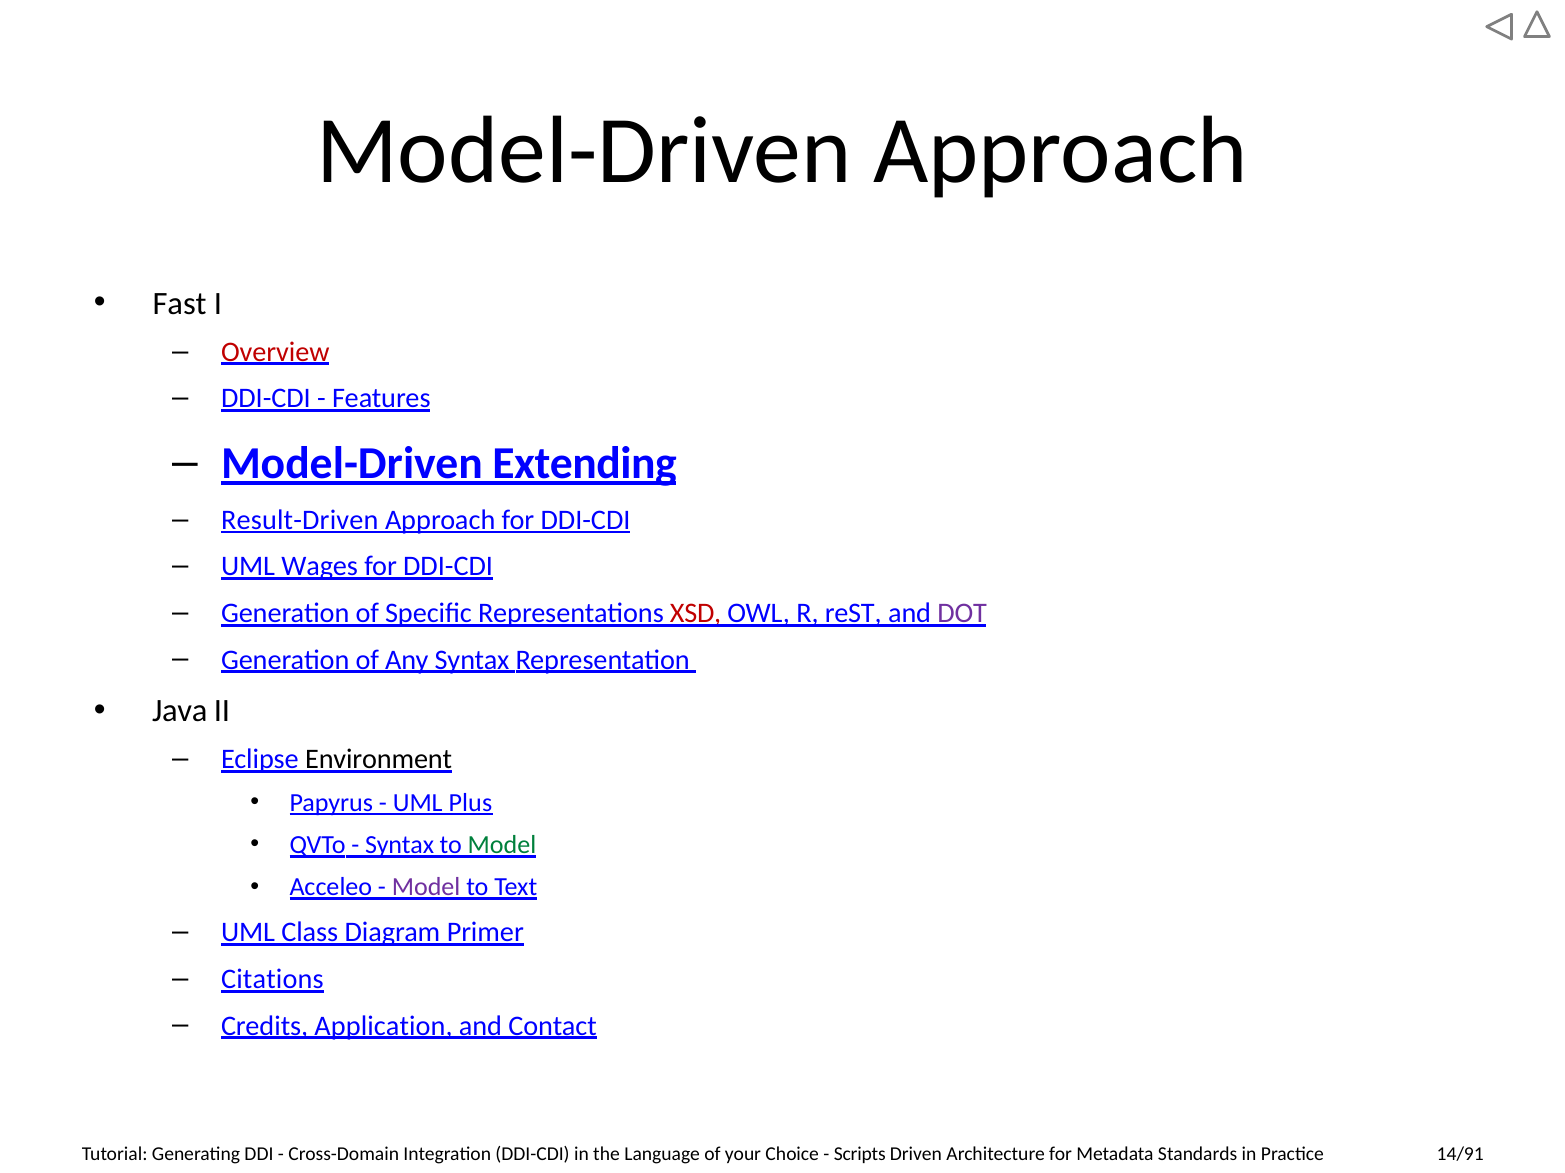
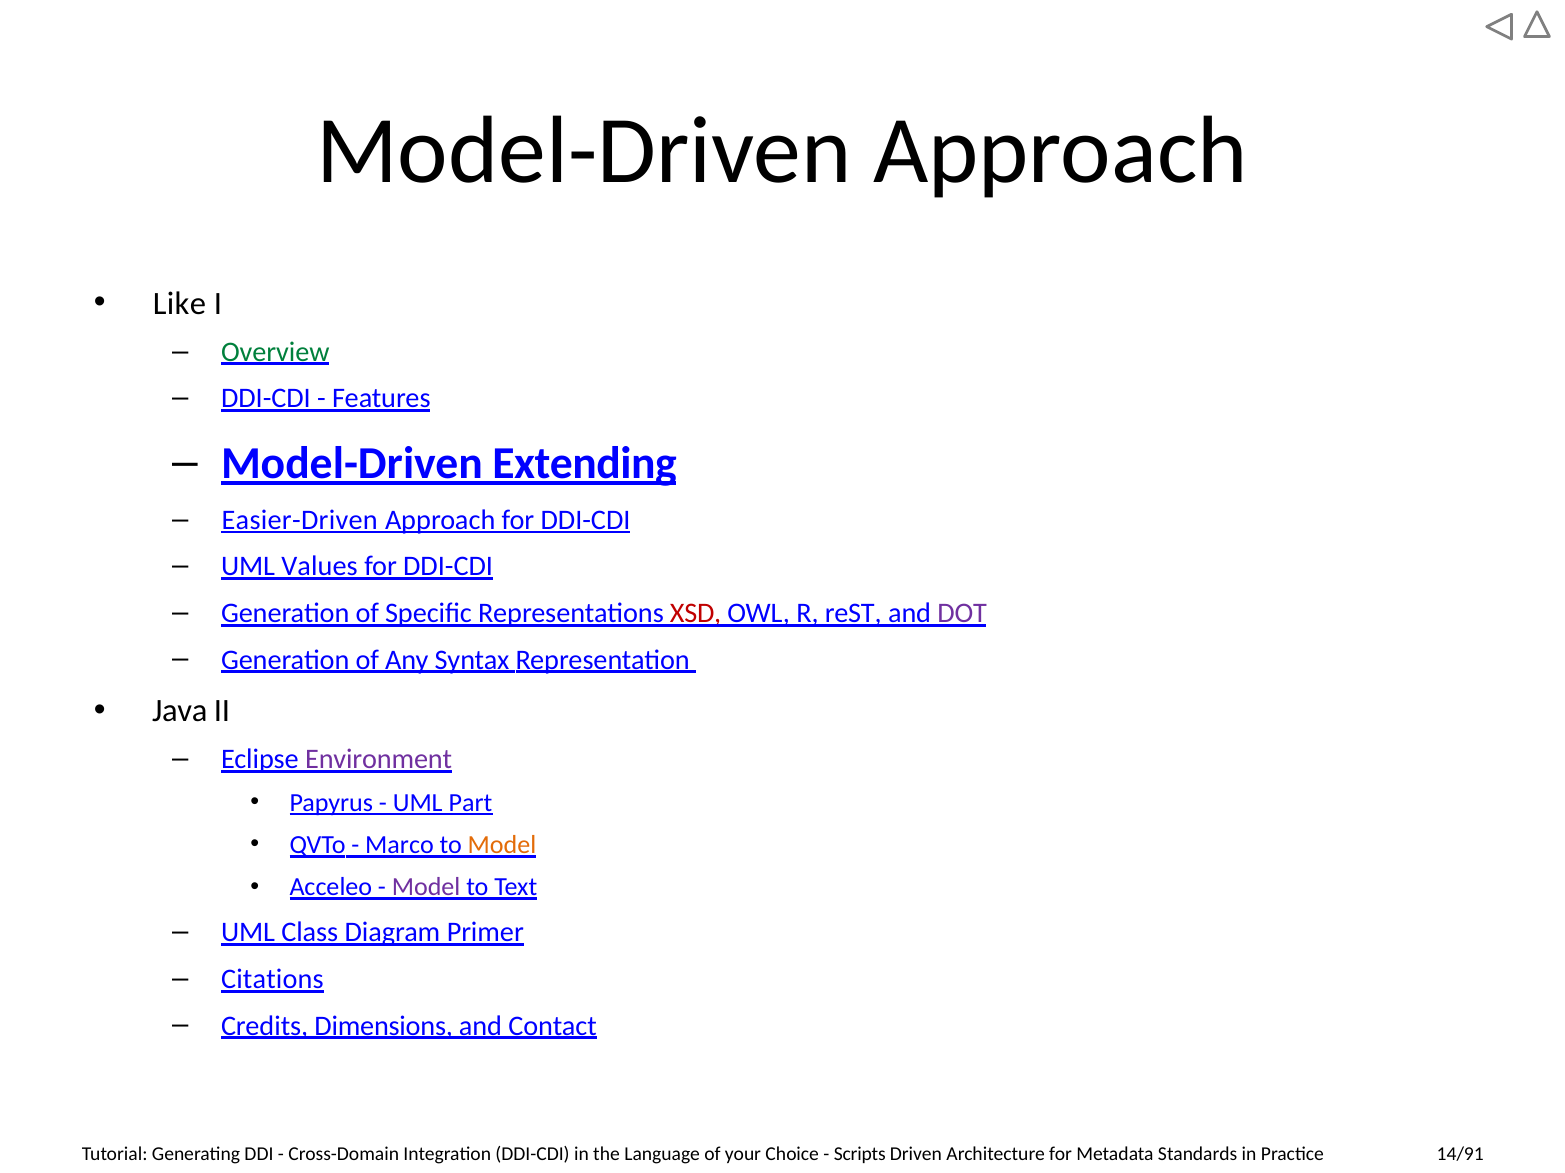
Fast: Fast -> Like (179, 304)
Overview colour: red -> green (275, 352)
Result-Driven: Result-Driven -> Easier-Driven (300, 520)
Wages: Wages -> Values (320, 567)
Environment colour: black -> purple (379, 760)
Plus: Plus -> Part (470, 803)
Syntax: Syntax -> Marco (399, 845)
Model colour: green -> orange (502, 845)
Application: Application -> Dimensions (384, 1026)
